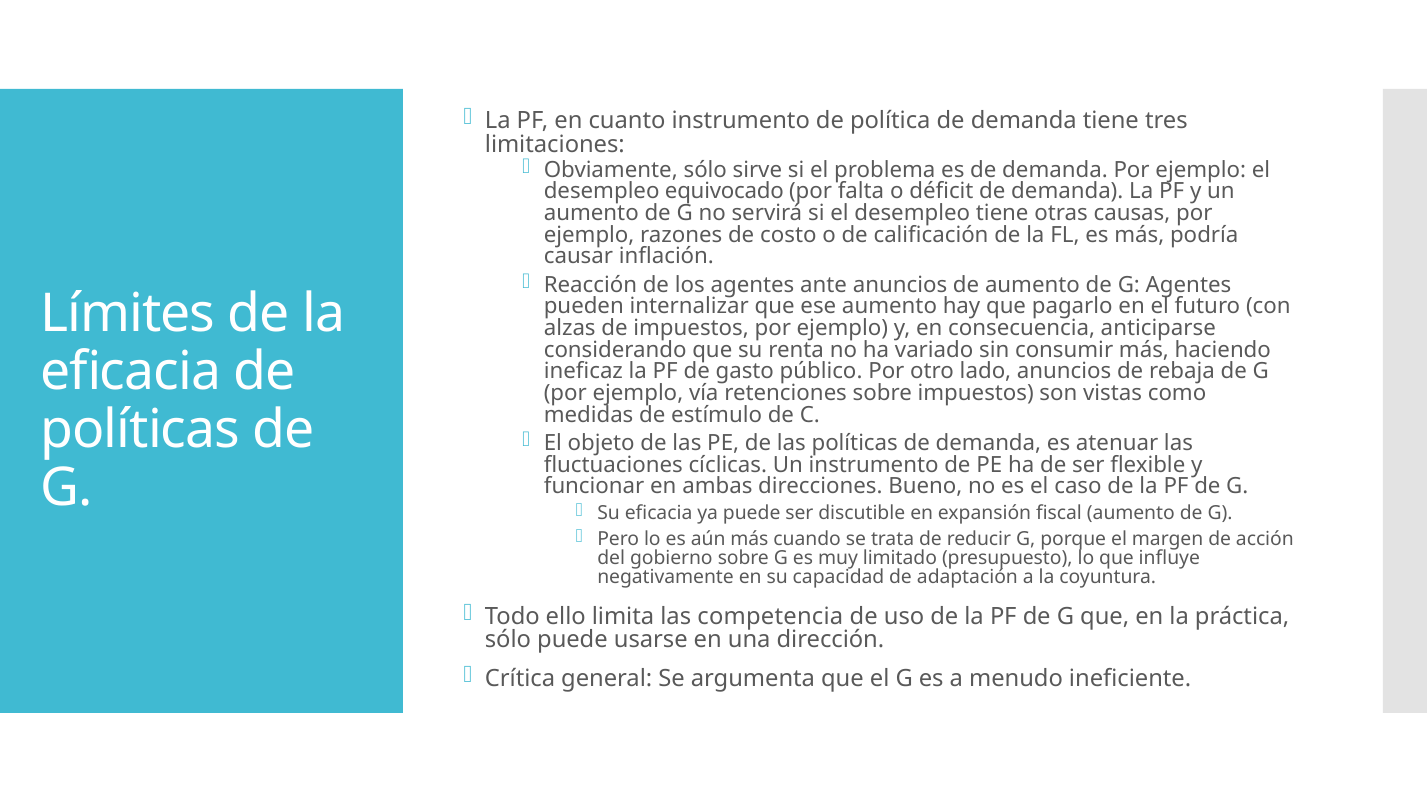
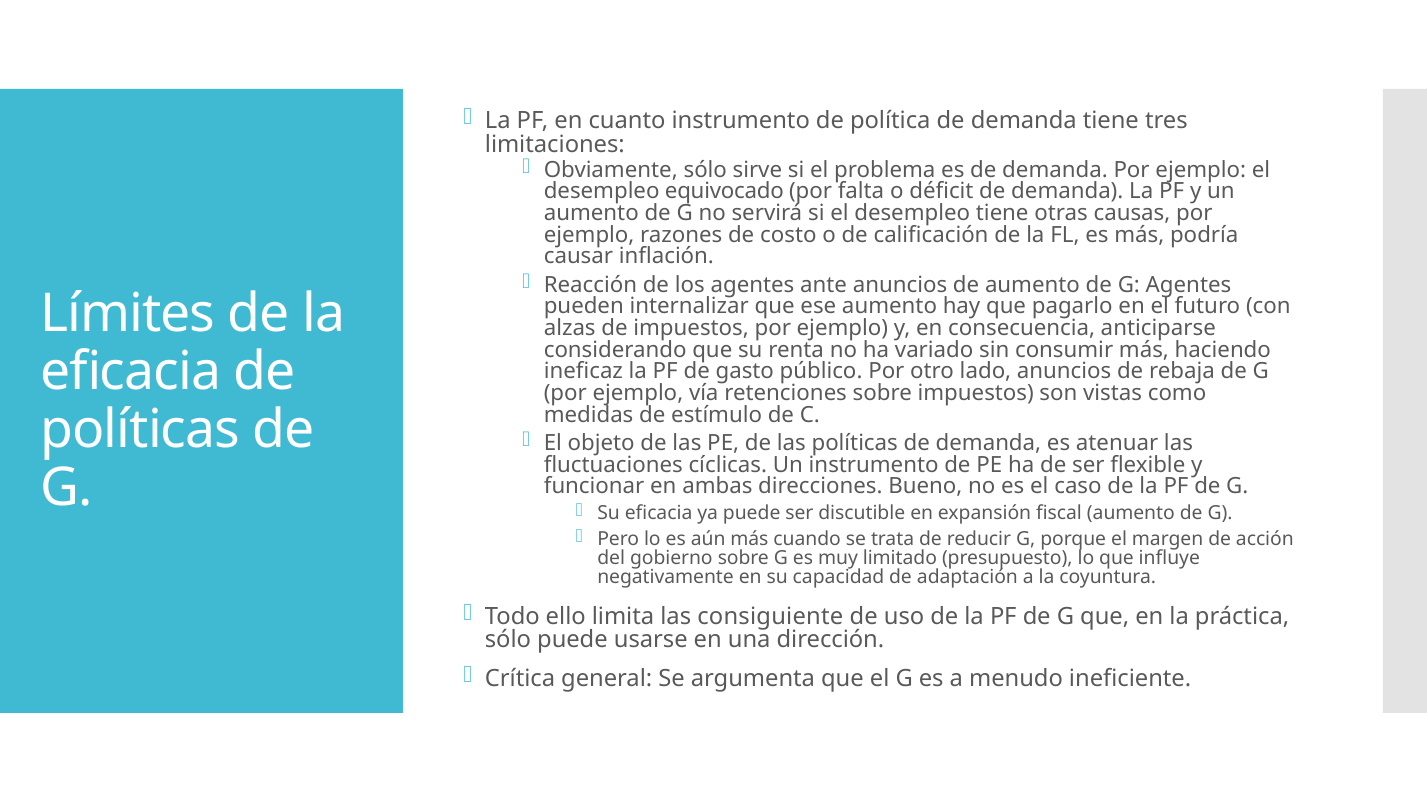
competencia: competencia -> consiguiente (770, 617)
